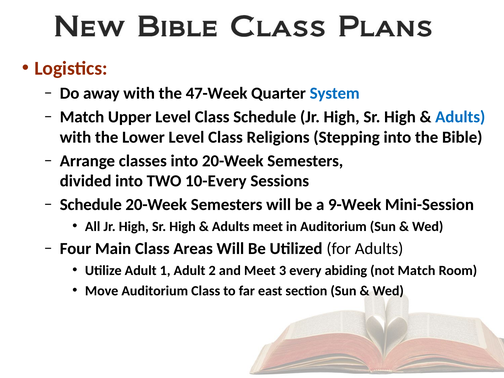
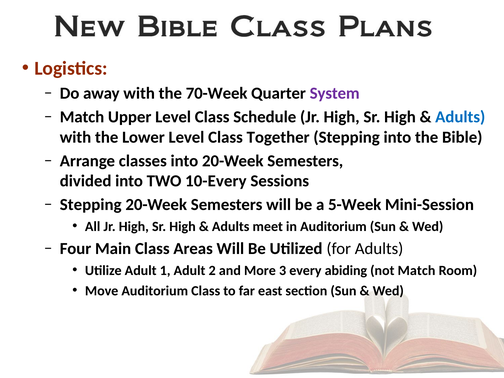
47-Week: 47-Week -> 70-Week (217, 93)
System colour: blue -> purple (335, 93)
Religions: Religions -> Together (278, 137)
Schedule: Schedule -> Stepping (91, 205)
9-Week: 9-Week -> 5-Week (355, 205)
and Meet: Meet -> More (260, 270)
